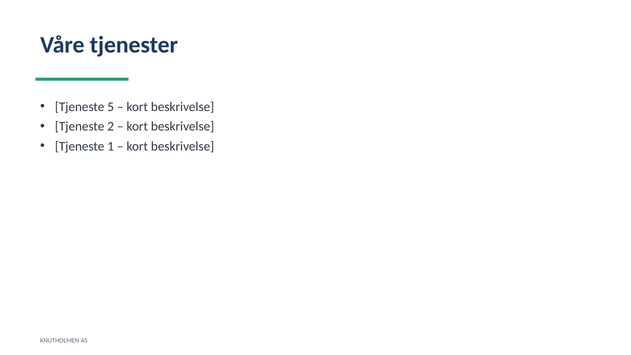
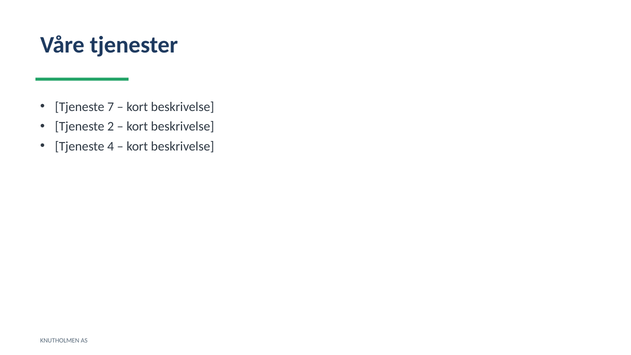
5: 5 -> 7 (111, 107)
1: 1 -> 4 (111, 146)
